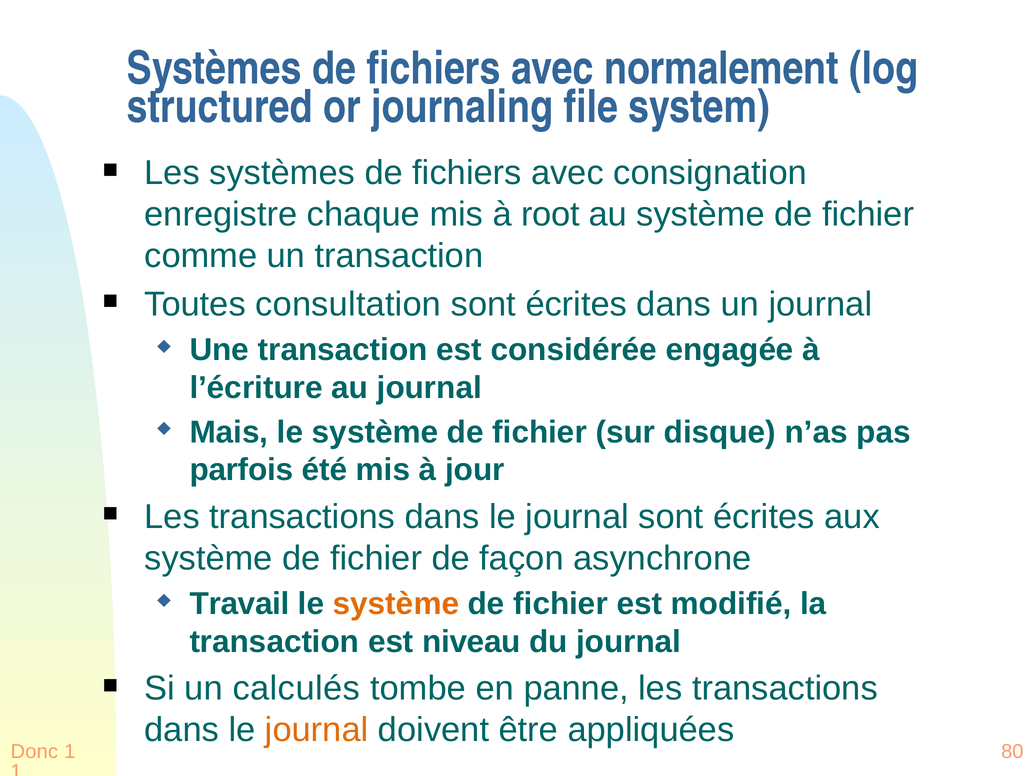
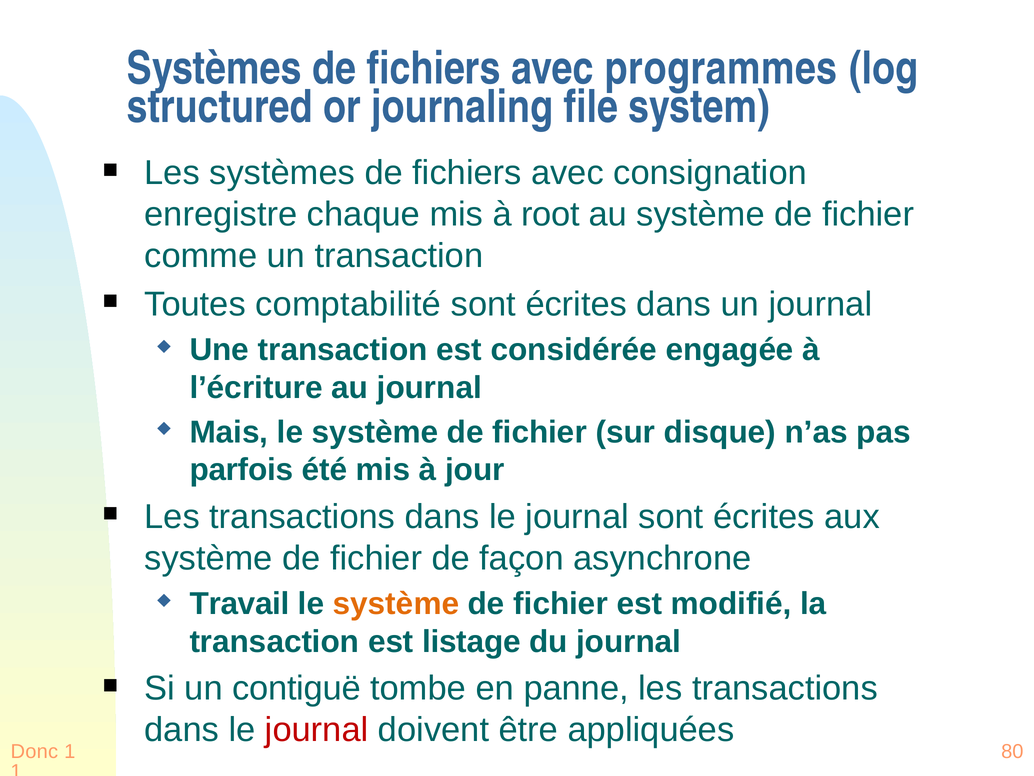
normalement: normalement -> programmes (721, 68)
consultation: consultation -> comptabilité (348, 304)
niveau: niveau -> listage (471, 641)
calculés: calculés -> contiguë (297, 688)
journal colour: orange -> red (317, 729)
